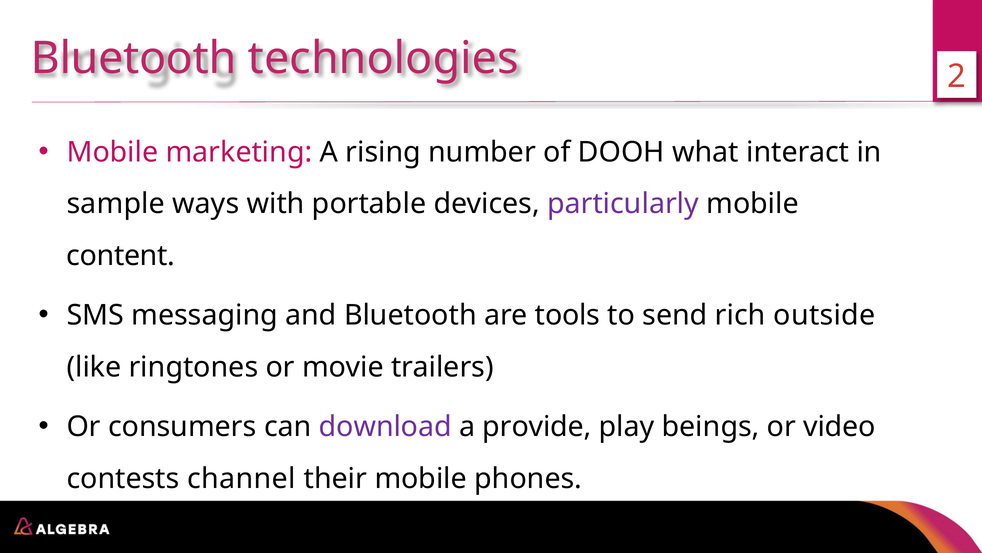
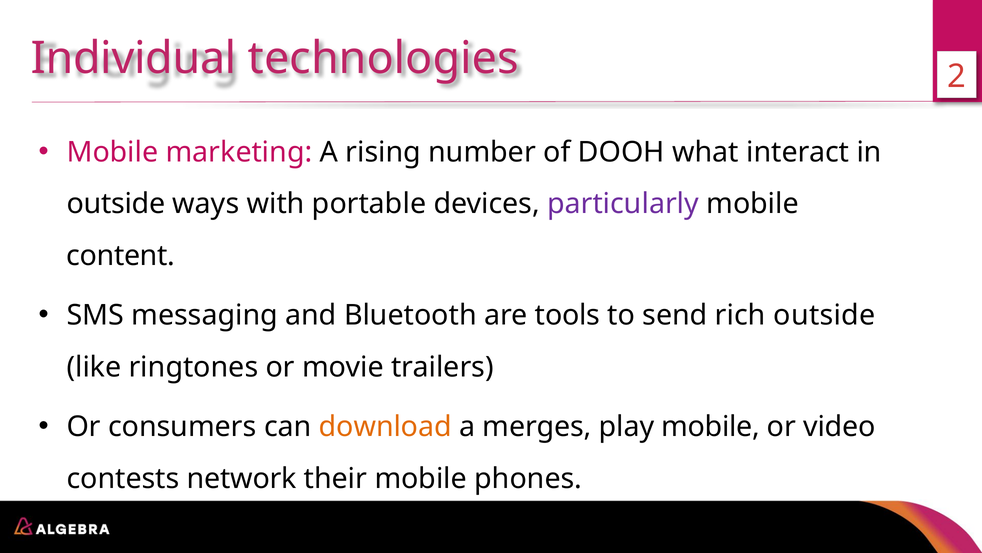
Bluetooth: Bluetooth -> Individual (134, 58)
sample: sample -> outside (116, 204)
download colour: purple -> orange (385, 426)
provide: provide -> merges (537, 426)
play beings: beings -> mobile (711, 426)
channel: channel -> network (242, 478)
